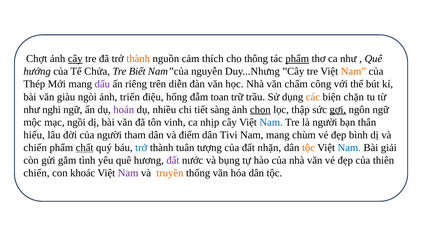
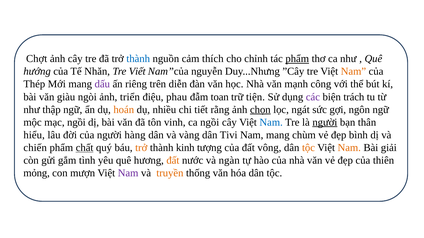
cây underline: present -> none (75, 59)
thành colour: orange -> blue (138, 59)
thông: thông -> chỉnh (256, 59)
Chửa: Chửa -> Nhăn (97, 72)
Biết: Biết -> Viết (137, 72)
chấm: chấm -> mạnh (296, 84)
hống: hống -> phau (177, 97)
trầu: trầu -> tiện (255, 97)
các colour: orange -> purple (313, 97)
chặn: chặn -> trách (354, 97)
nghi: nghi -> thập (52, 110)
hoán colour: purple -> orange (124, 110)
sàng: sàng -> rằng (220, 110)
thập: thập -> ngát (301, 110)
gợi underline: present -> none (338, 110)
ca nhịp: nhịp -> ngồi (210, 122)
người underline: none -> present (325, 122)
tham: tham -> hàng (135, 135)
điểm: điểm -> vàng (189, 135)
trở colour: blue -> orange (141, 148)
tuân: tuân -> kinh (185, 148)
nhặn: nhặn -> vông (269, 148)
Nam colour: blue -> orange (349, 148)
đất colour: purple -> orange (173, 161)
bụng: bụng -> ngàn (229, 161)
chiến: chiến -> mỏng (37, 173)
khoác: khoác -> mượn (83, 173)
